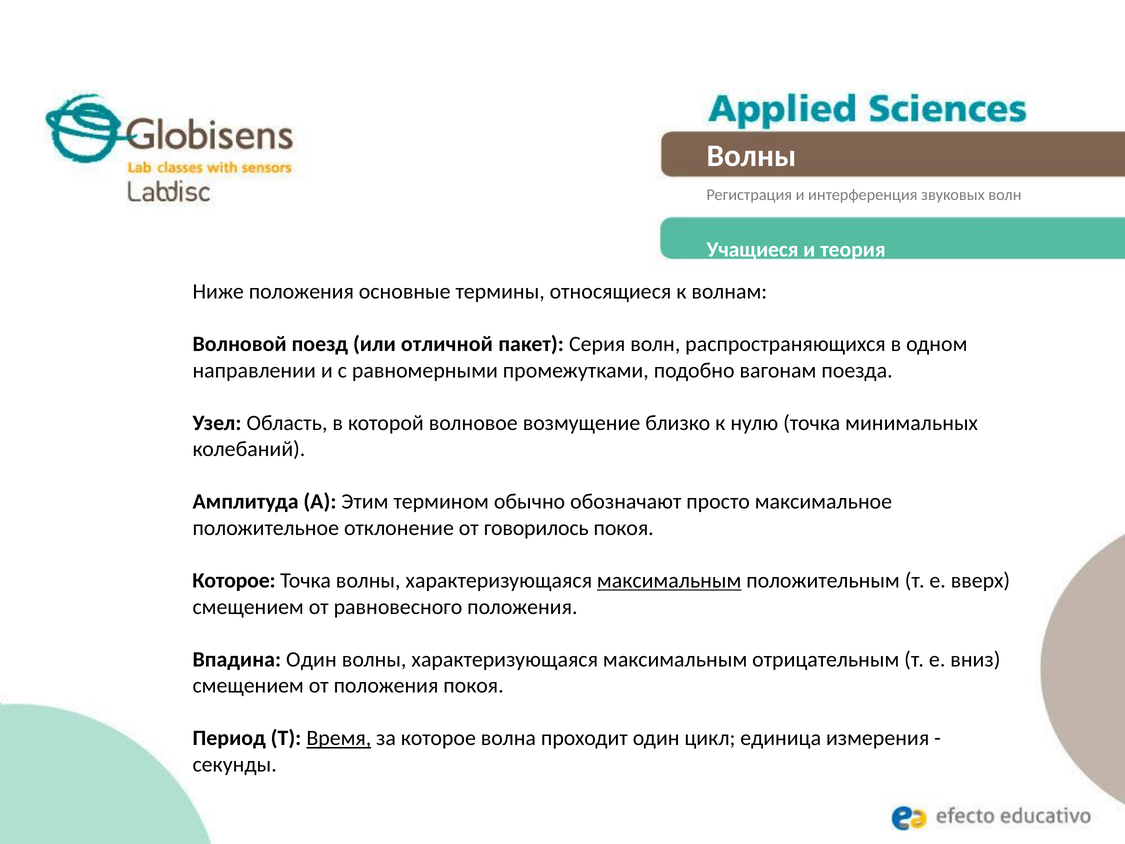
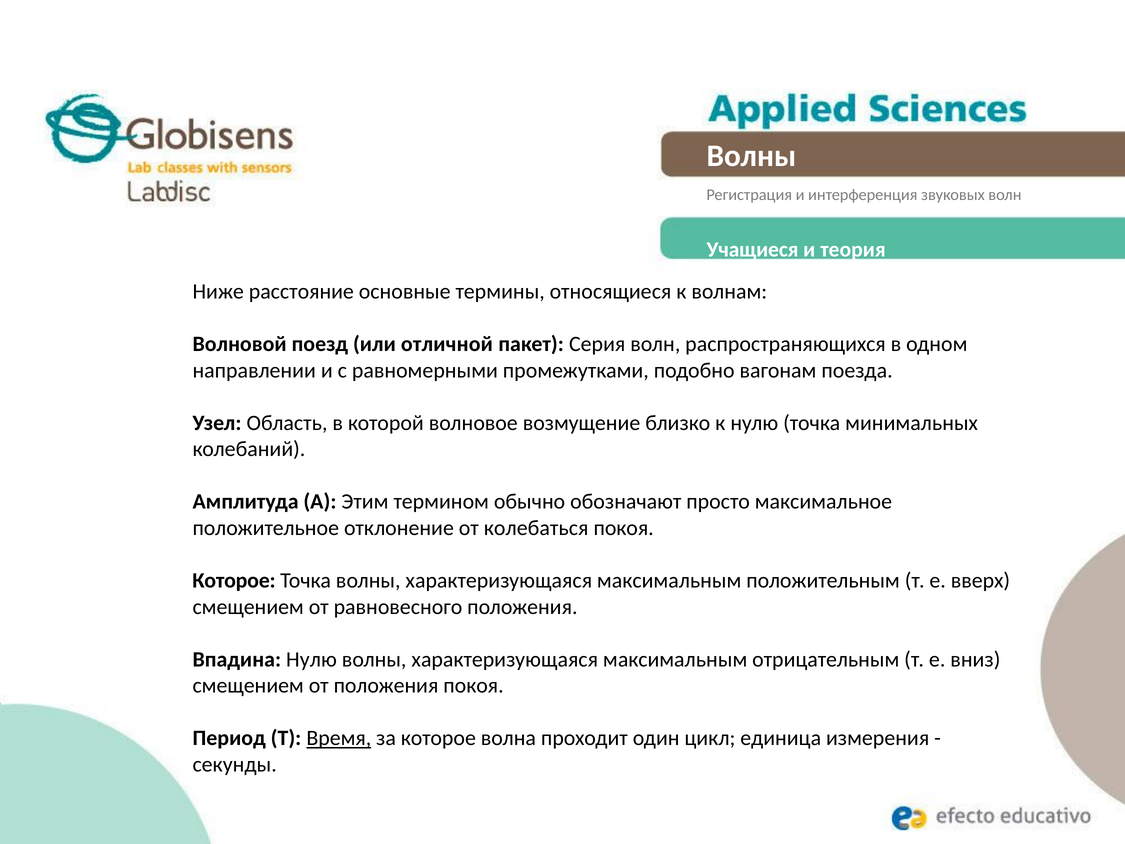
Ниже положения: положения -> расстояние (301, 291)
говорилось: говорилось -> колебаться (536, 528)
максимальным underline: present -> none (669, 580)
Впадина Один: Один -> Нулю (311, 659)
